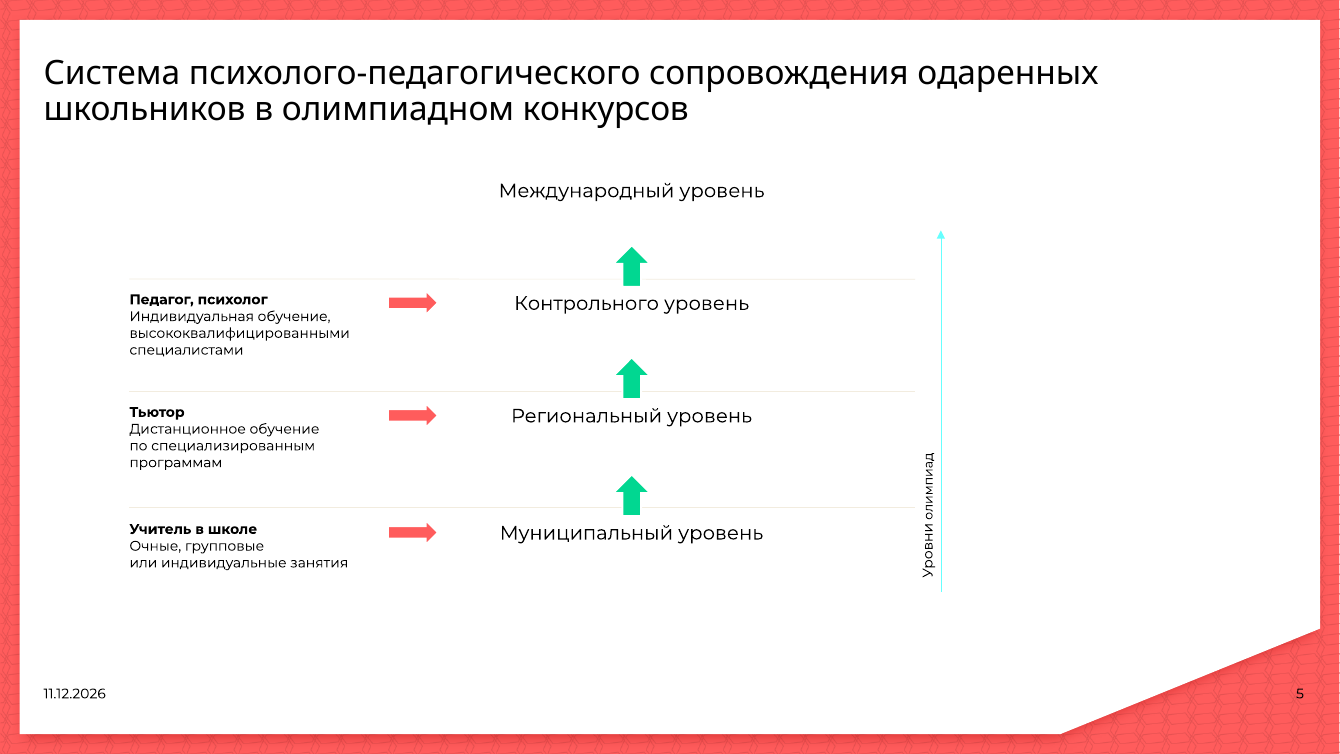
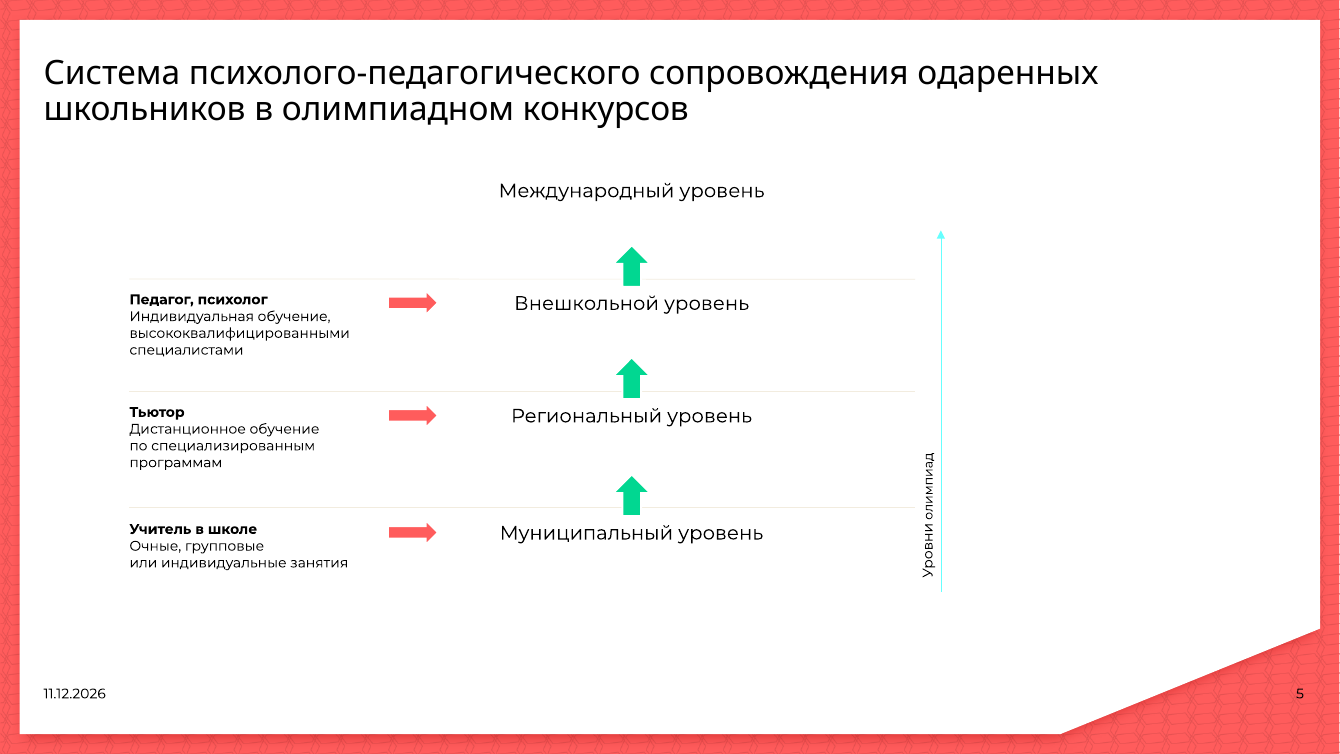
Контрольного: Контрольного -> Внешкольной (586, 303)
